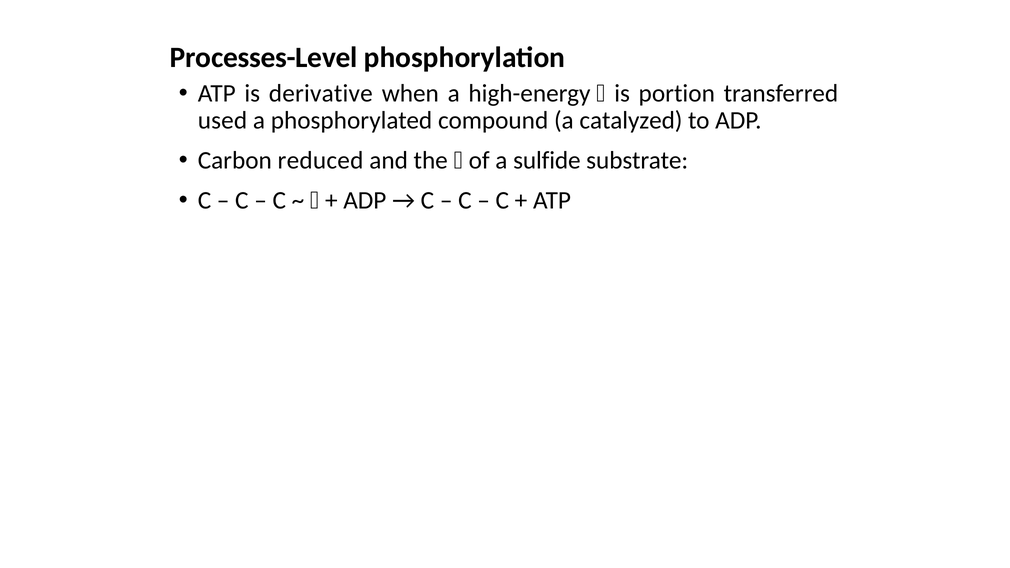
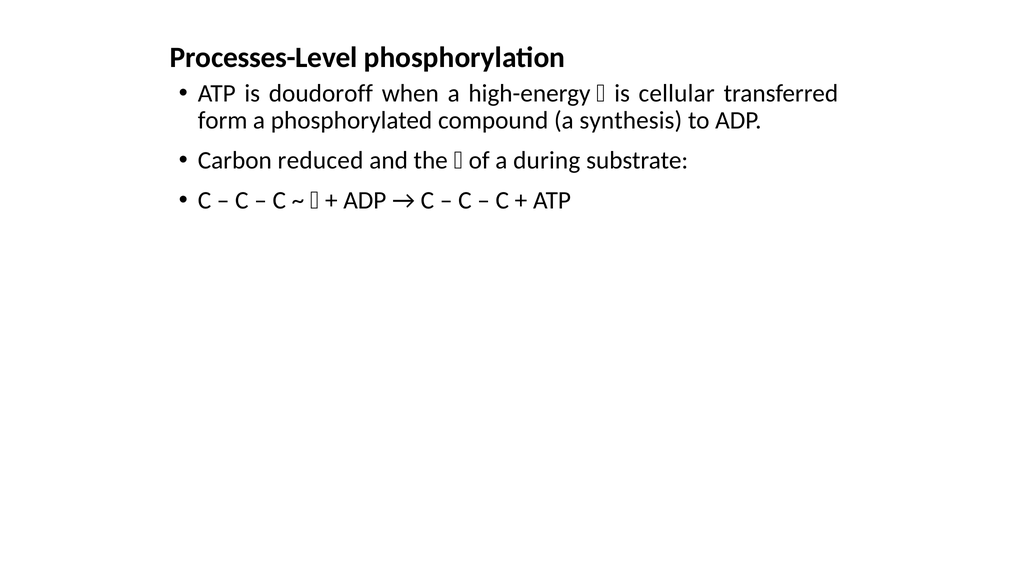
derivative: derivative -> doudoroff (321, 93)
portion: portion -> cellular (677, 93)
used: used -> form (223, 121)
catalyzed: catalyzed -> synthesis (631, 121)
sulfide: sulfide -> during (547, 160)
